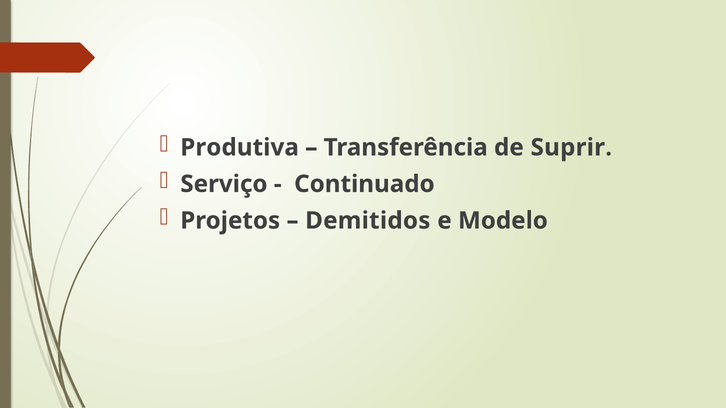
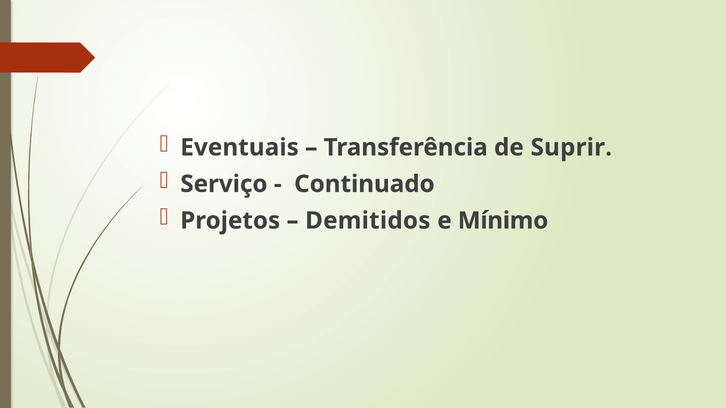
Produtiva: Produtiva -> Eventuais (240, 148)
Modelo: Modelo -> Mínimo (503, 221)
